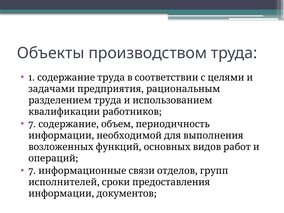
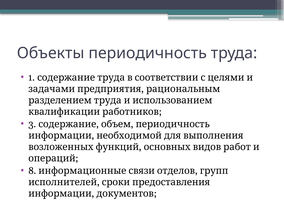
Объекты производством: производством -> периодичность (148, 53)
7: 7 -> 3 (32, 124)
7: 7 -> 8 (32, 171)
